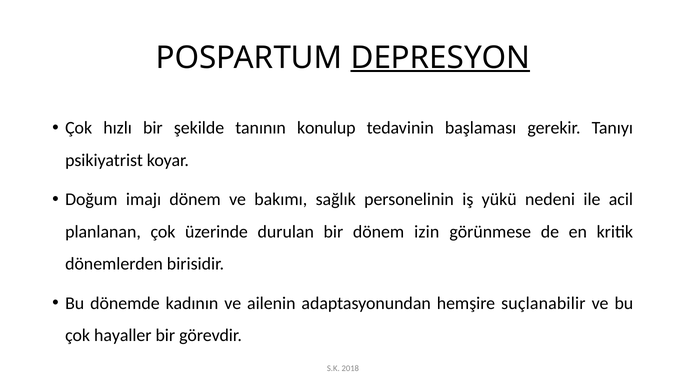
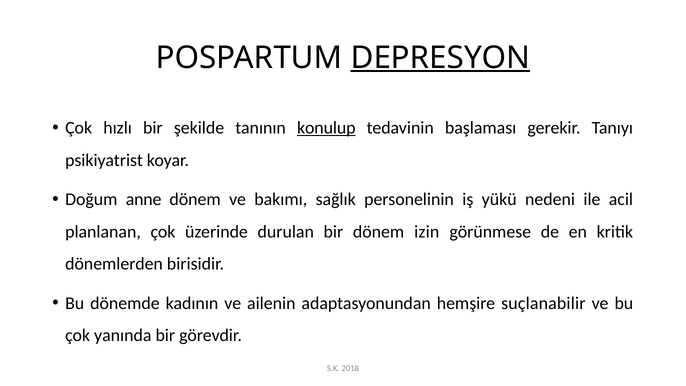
konulup underline: none -> present (326, 128)
imajı: imajı -> anne (144, 199)
hayaller: hayaller -> yanında (123, 335)
